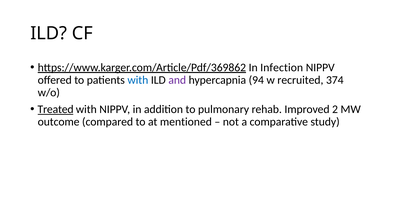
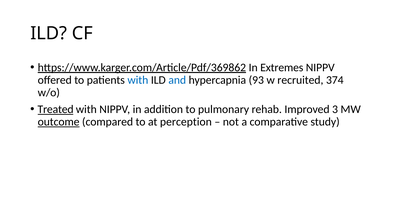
Infection: Infection -> Extremes (282, 67)
and colour: purple -> blue (177, 80)
94: 94 -> 93 (256, 80)
2: 2 -> 3 (335, 109)
outcome underline: none -> present (59, 122)
mentioned: mentioned -> perception (186, 122)
